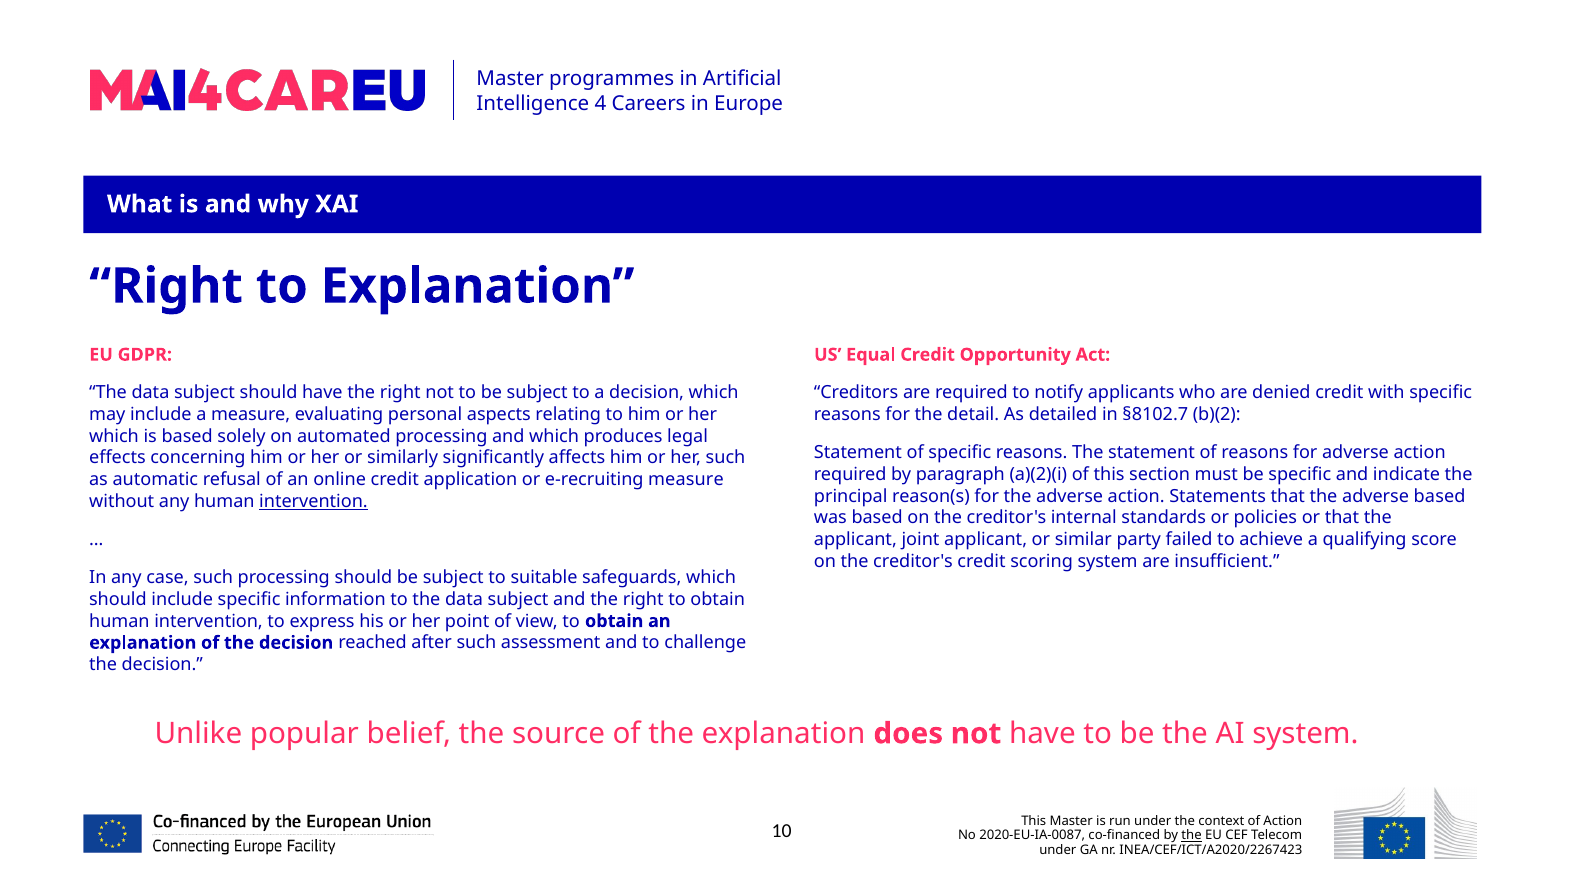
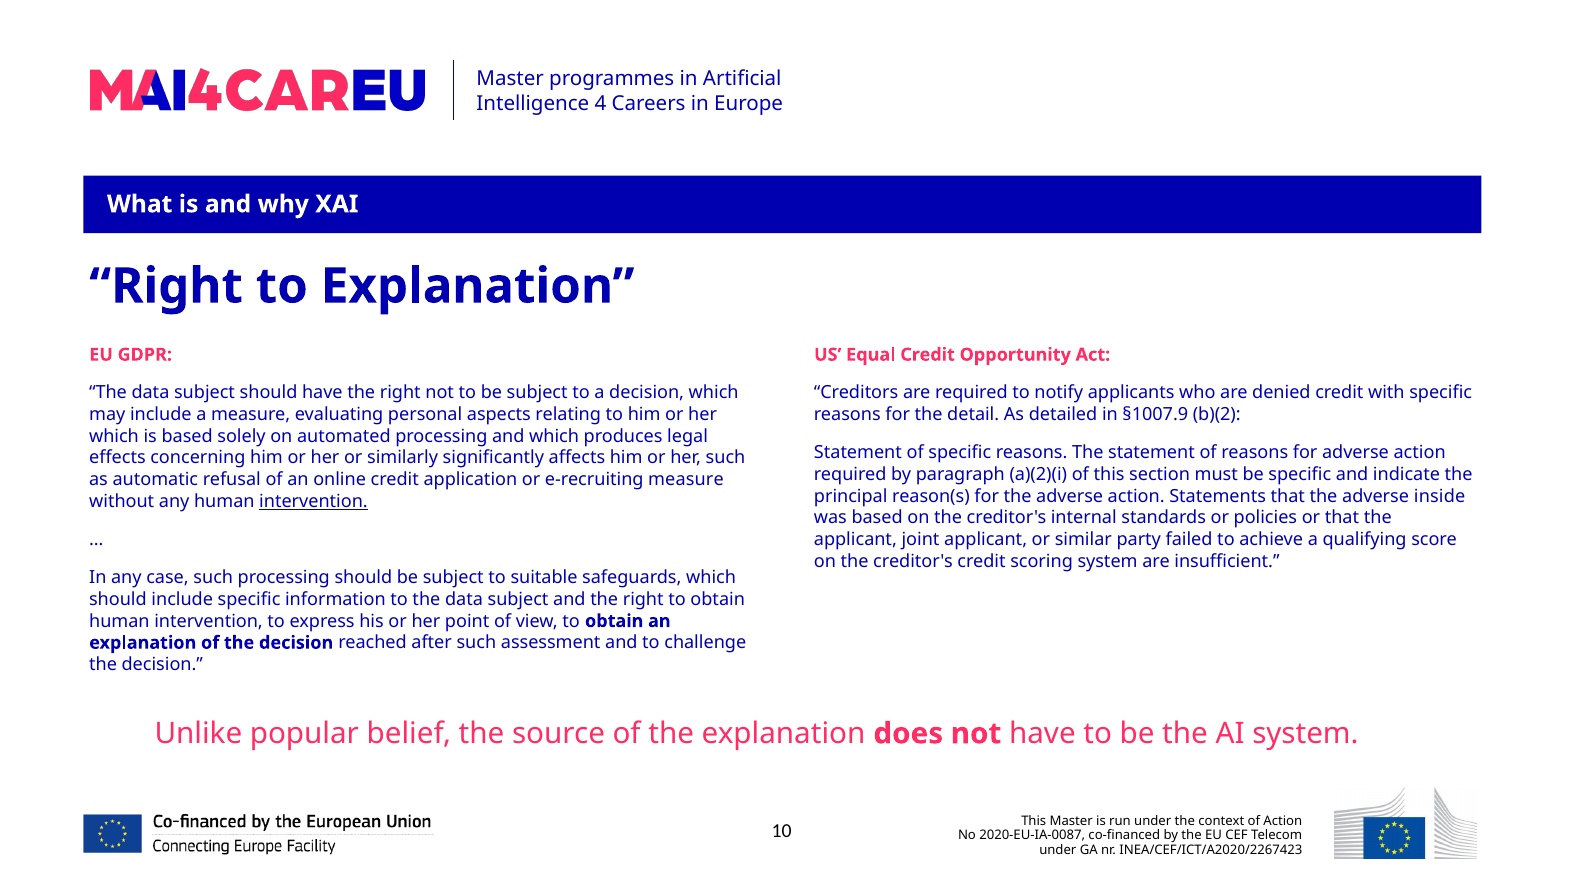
§8102.7: §8102.7 -> §1007.9 (1155, 415)
adverse based: based -> inside (1440, 496)
the underline: present -> none (1192, 836)
